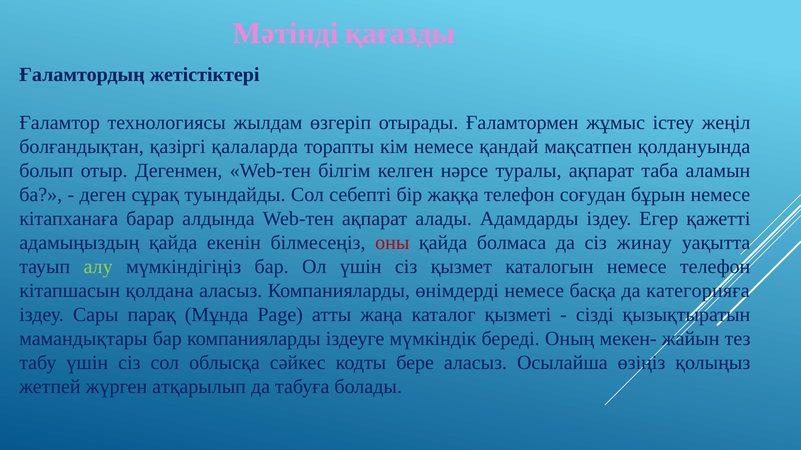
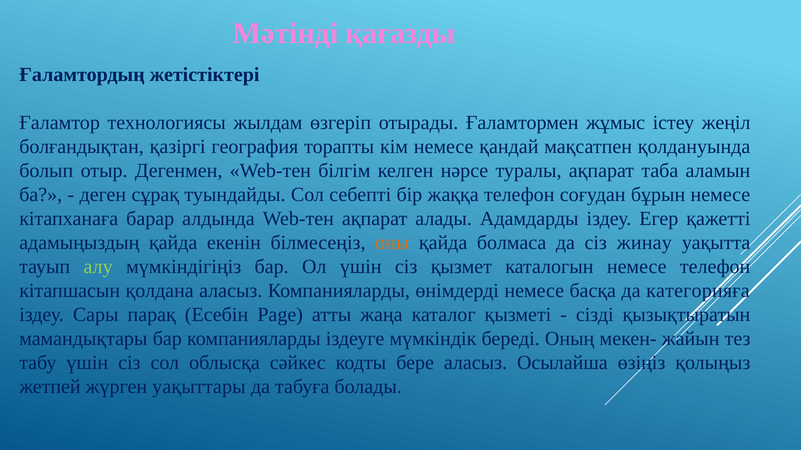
қалаларда: қалаларда -> география (255, 147)
оны colour: red -> orange (392, 243)
Мұнда: Мұнда -> Есебін (217, 315)
атқарылып: атқарылып -> уақыттары (199, 387)
